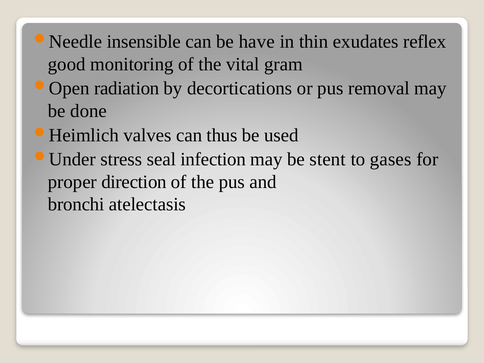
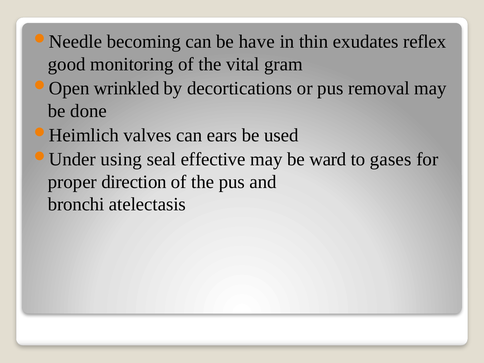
insensible: insensible -> becoming (144, 42)
radiation: radiation -> wrinkled (127, 88)
thus: thus -> ears (222, 135)
stress: stress -> using (121, 159)
infection: infection -> effective (213, 159)
stent: stent -> ward (328, 159)
